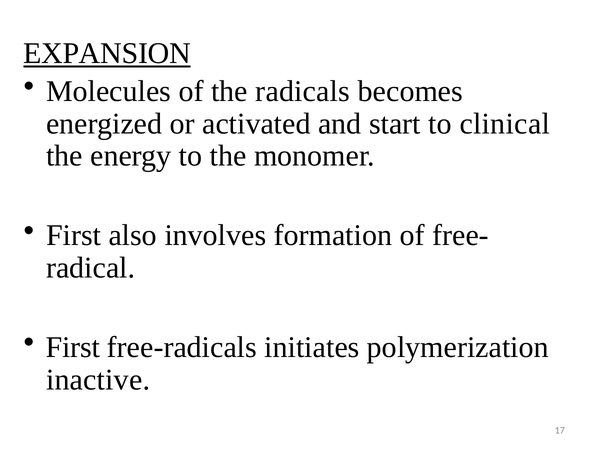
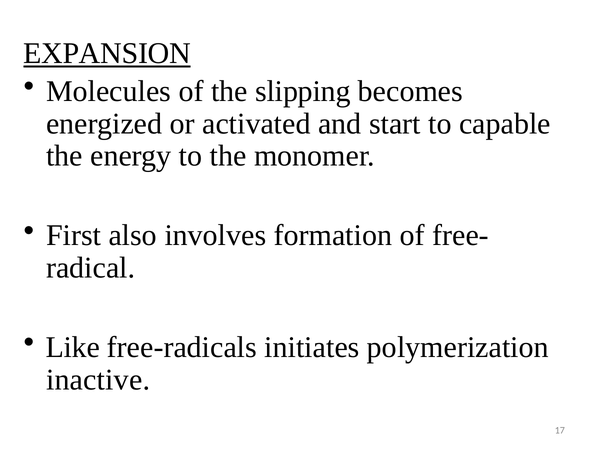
radicals: radicals -> slipping (303, 91)
clinical: clinical -> capable (505, 124)
First: First -> Like (73, 347)
